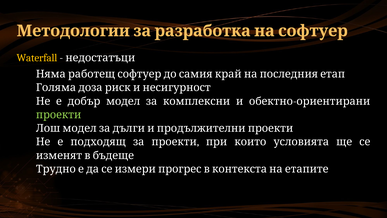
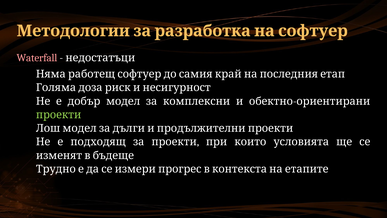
Waterfall colour: yellow -> pink (37, 58)
